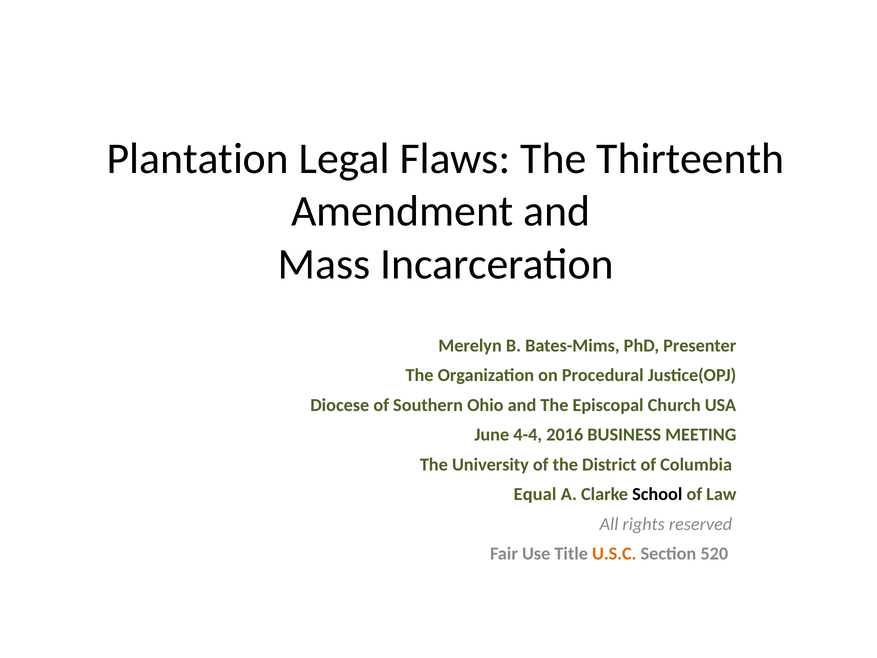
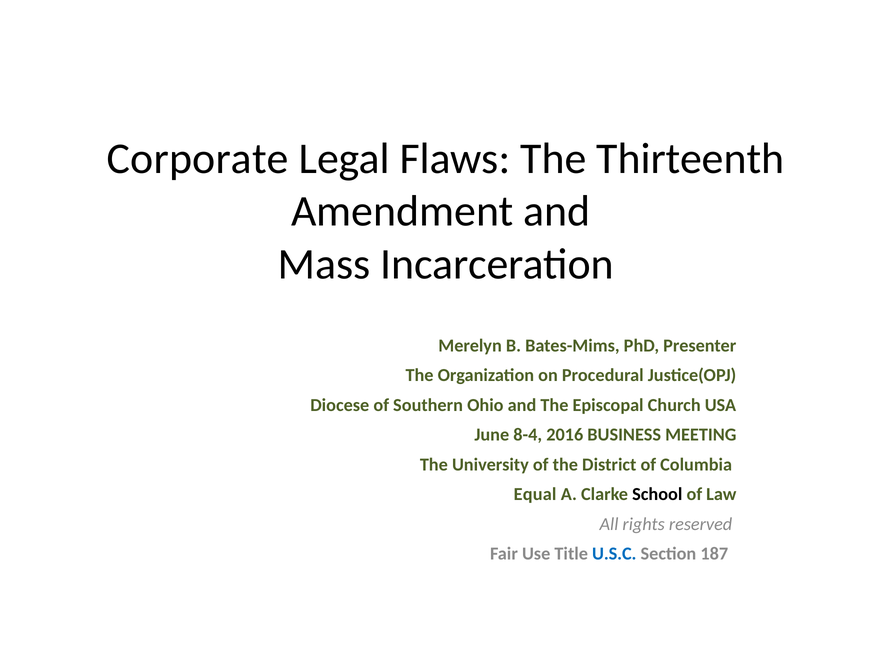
Plantation: Plantation -> Corporate (198, 159)
4-4: 4-4 -> 8-4 (528, 435)
U.S.C colour: orange -> blue (614, 554)
520: 520 -> 187 (714, 554)
